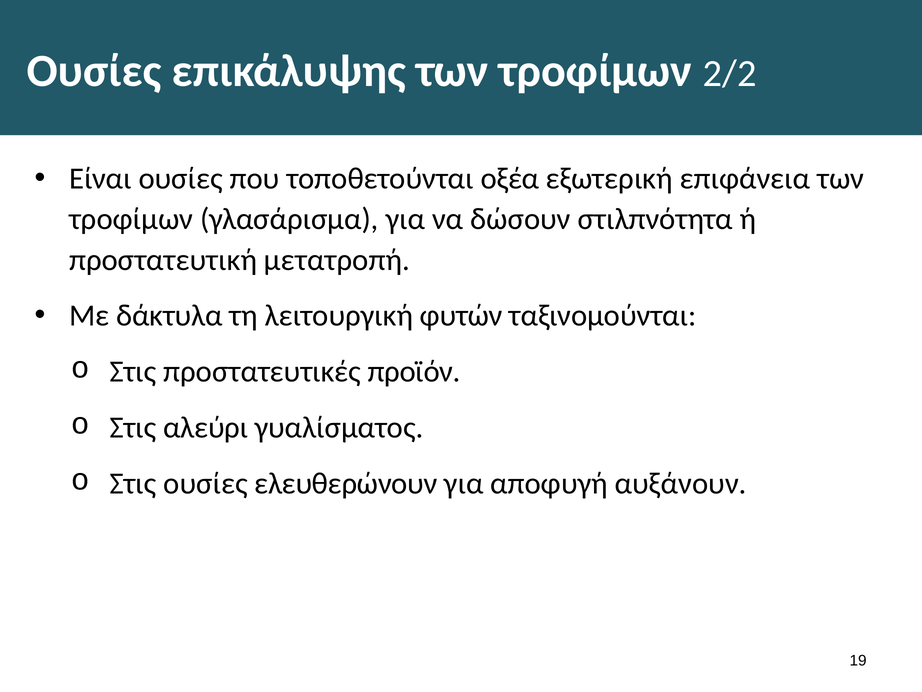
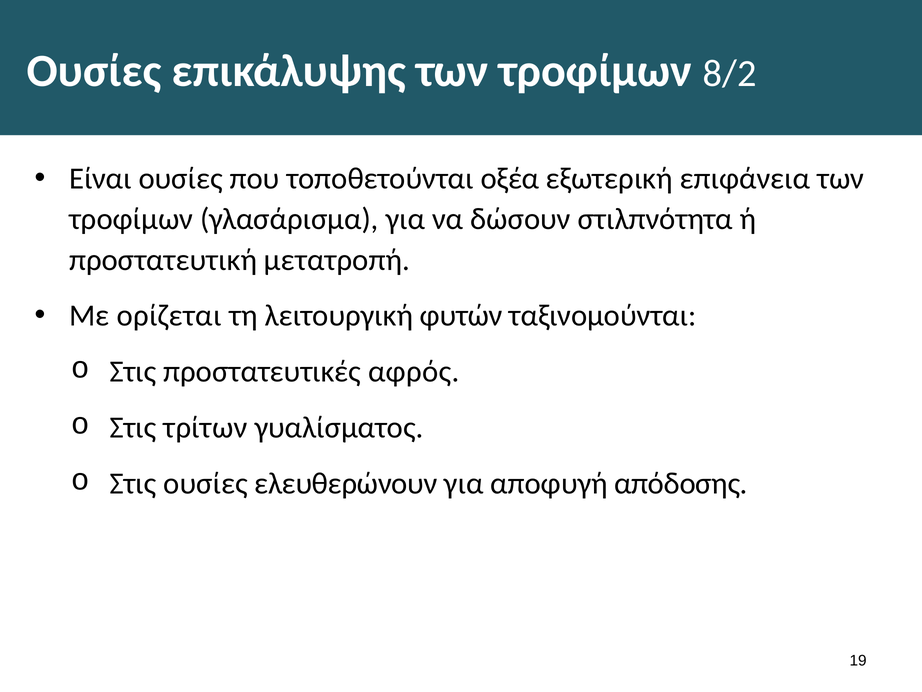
2/2: 2/2 -> 8/2 (730, 73)
δάκτυλα: δάκτυλα -> ορίζεται (169, 316)
προϊόν: προϊόν -> αφρός (414, 371)
αλεύρι: αλεύρι -> τρίτων (205, 427)
αυξάνουν: αυξάνουν -> απόδοσης (681, 483)
